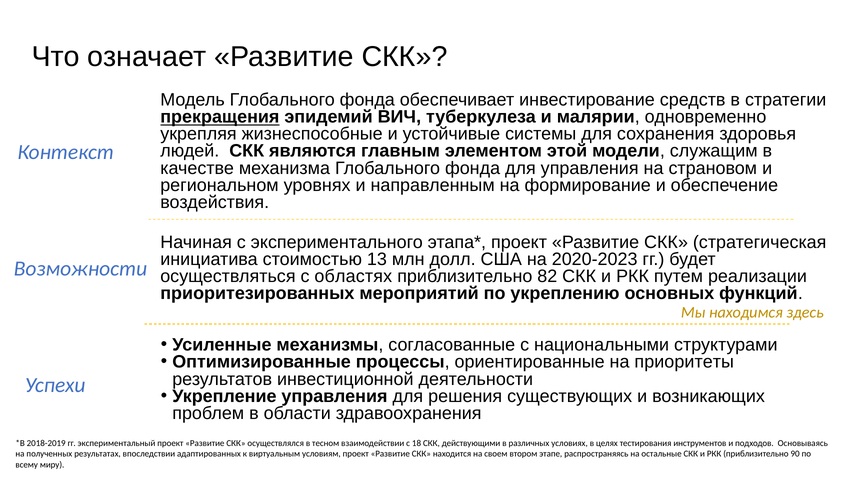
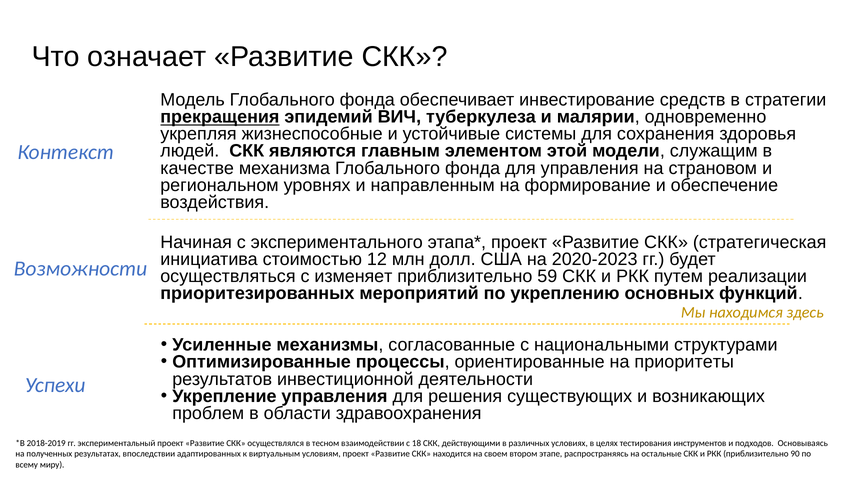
13: 13 -> 12 (377, 259)
областях: областях -> изменяет (353, 276)
82: 82 -> 59 (547, 276)
